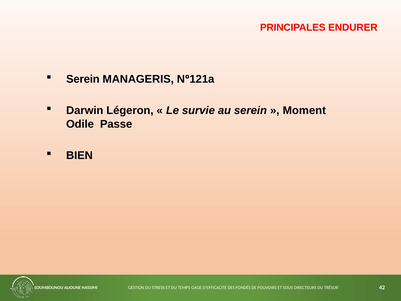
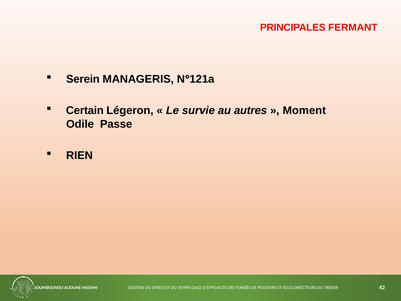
ENDURER: ENDURER -> FERMANT (353, 28)
Darwin: Darwin -> Certain (85, 111)
au serein: serein -> autres (251, 111)
BIEN: BIEN -> RIEN (79, 155)
